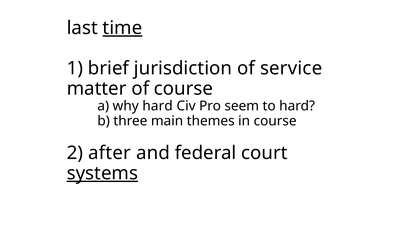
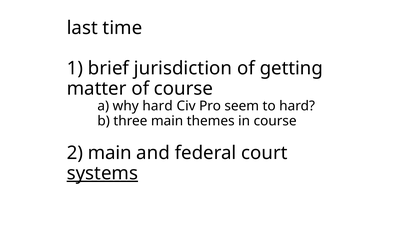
time underline: present -> none (122, 28)
service: service -> getting (291, 68)
2 after: after -> main (110, 153)
